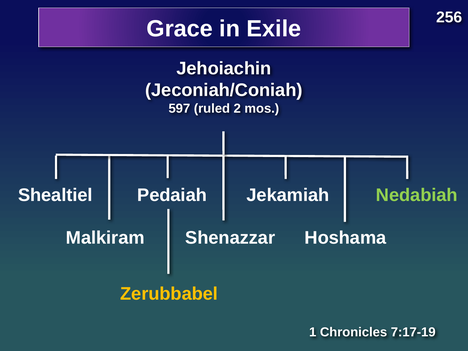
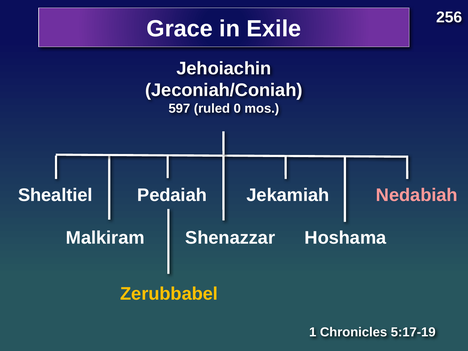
2: 2 -> 0 (237, 109)
Nedabiah colour: light green -> pink (417, 195)
7:17-19: 7:17-19 -> 5:17-19 (413, 332)
